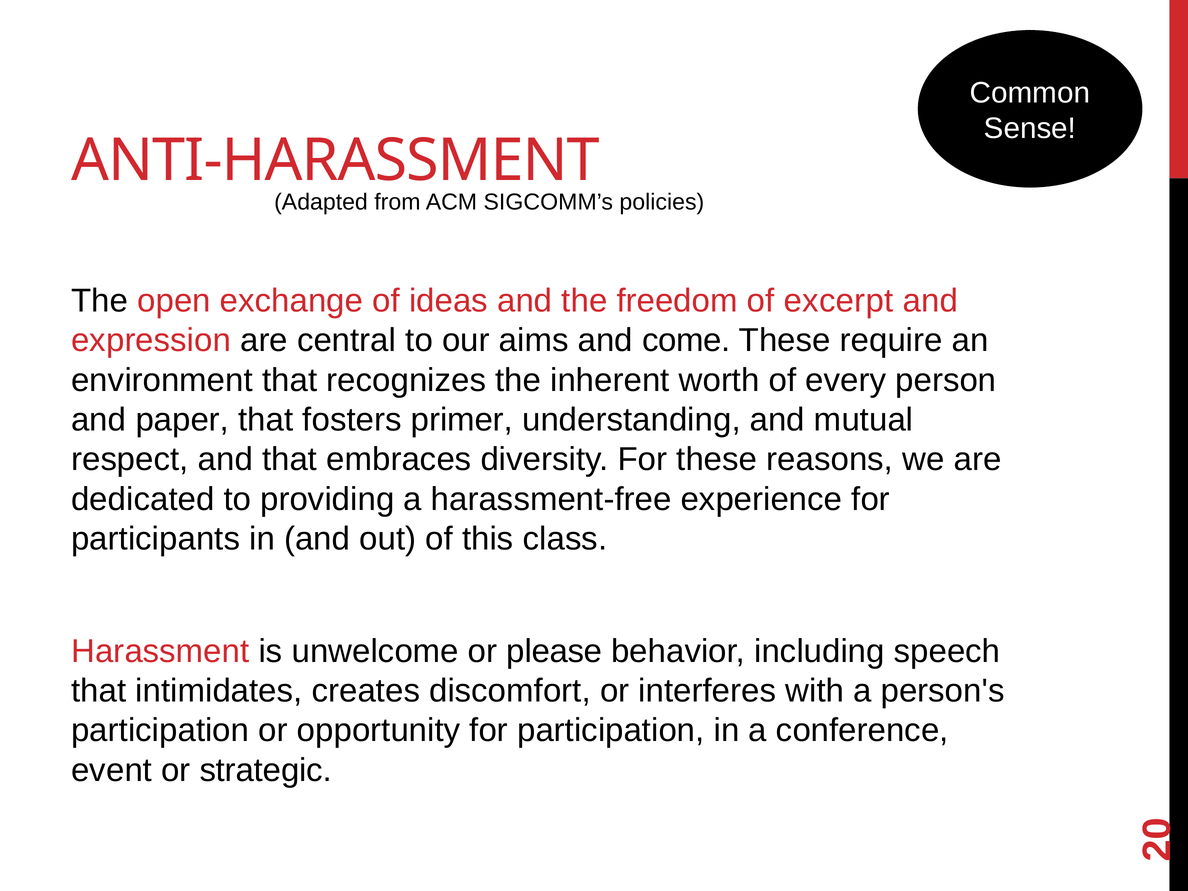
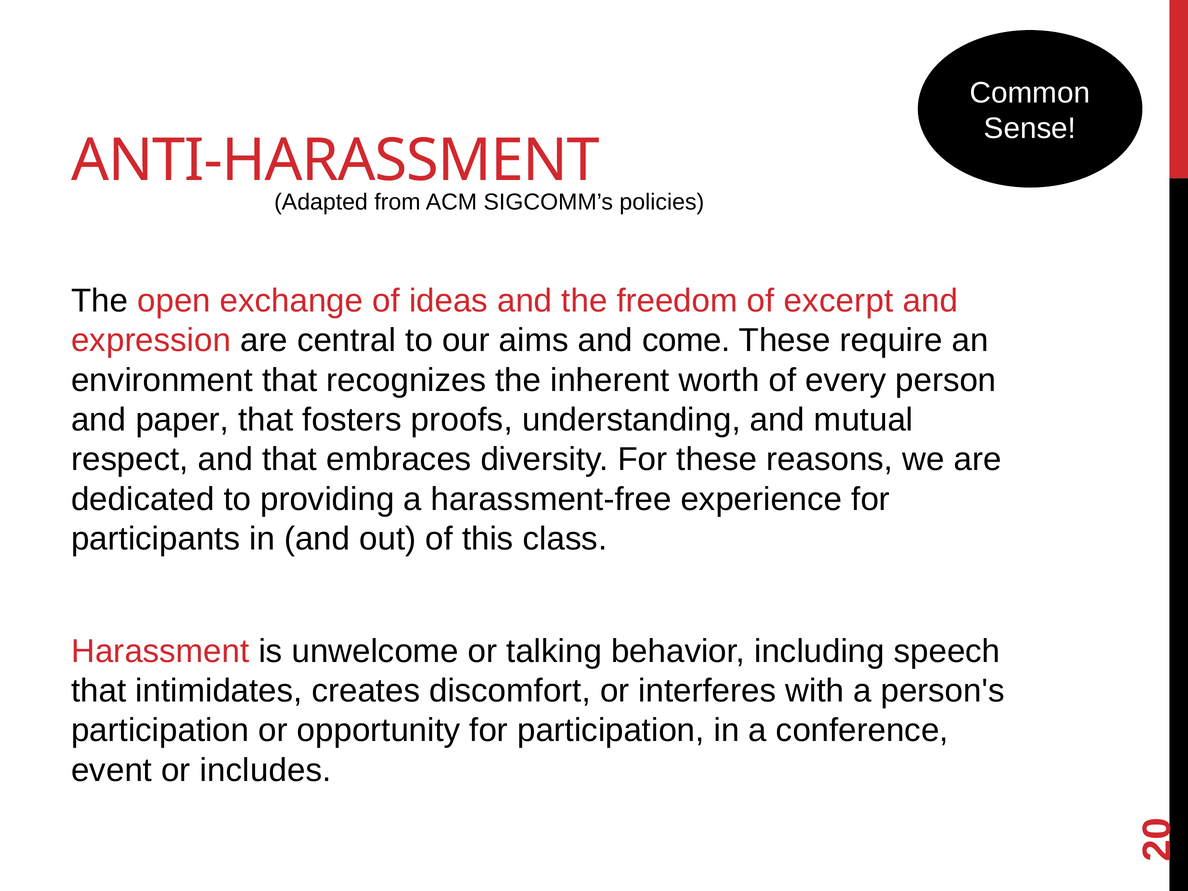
primer: primer -> proofs (462, 420)
please: please -> talking (554, 651)
strategic: strategic -> includes (266, 770)
